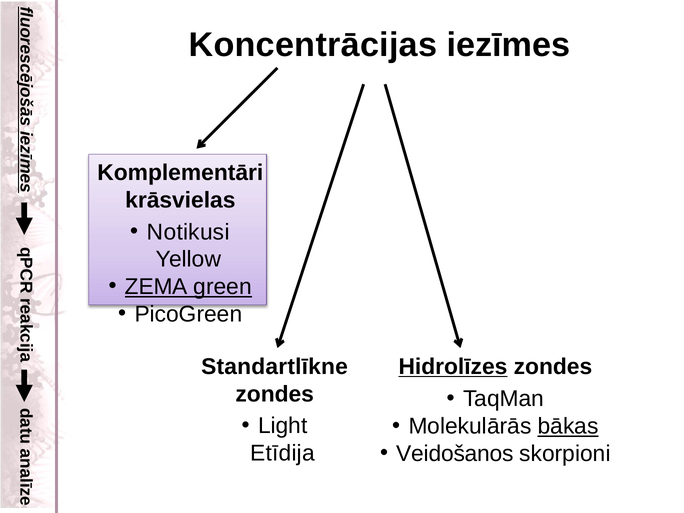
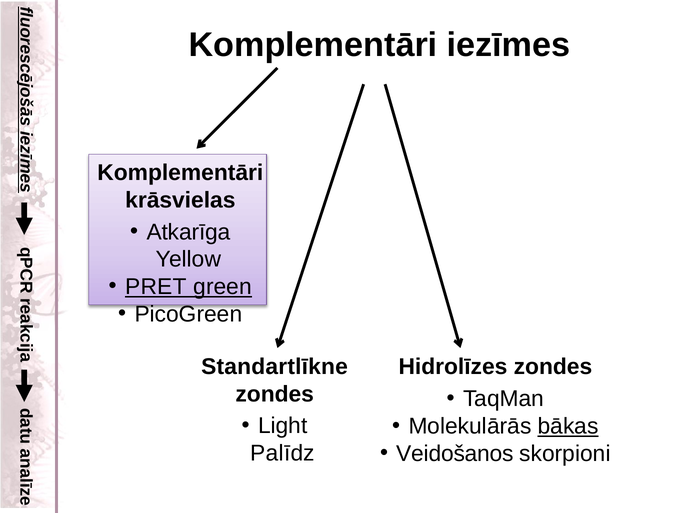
Koncentrācijas: Koncentrācijas -> Komplementāri (313, 45)
Notikusi: Notikusi -> Atkarīga (189, 232)
ZEMA: ZEMA -> PRET (156, 287)
Hidrolīzes underline: present -> none (453, 367)
Etīdija: Etīdija -> Palīdz (283, 453)
